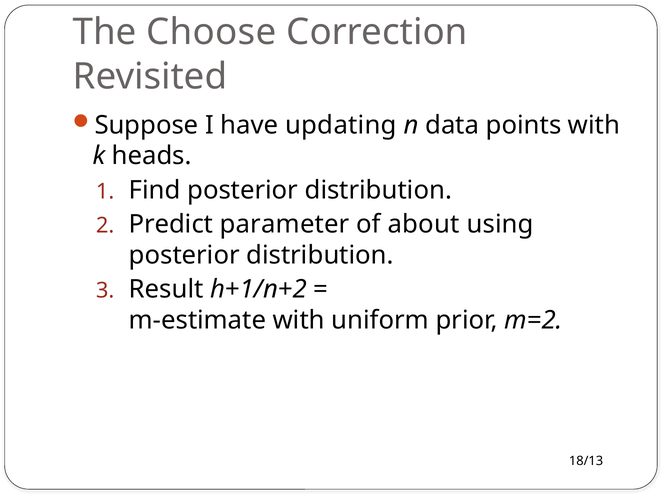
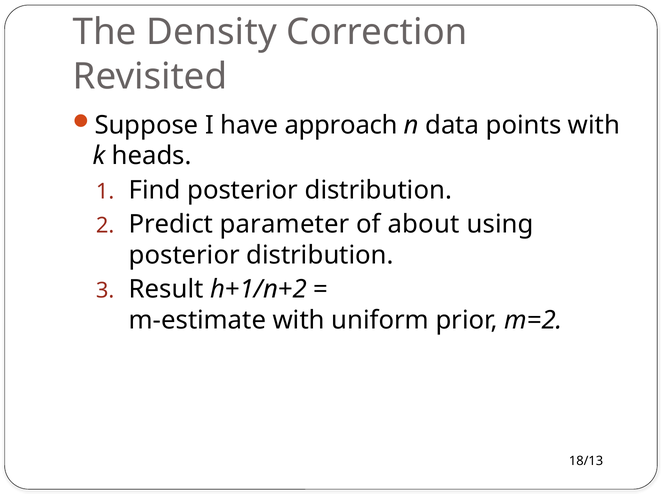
Choose: Choose -> Density (211, 32)
updating: updating -> approach (341, 125)
